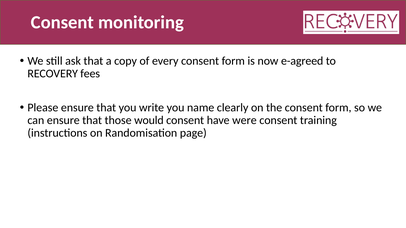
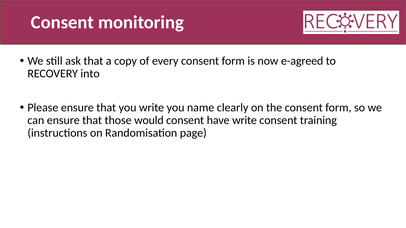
fees: fees -> into (90, 74)
have were: were -> write (245, 121)
